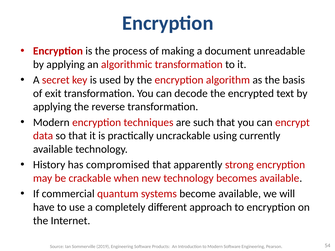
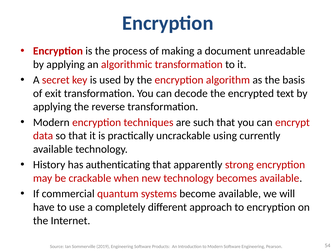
compromised: compromised -> authenticating (118, 165)
